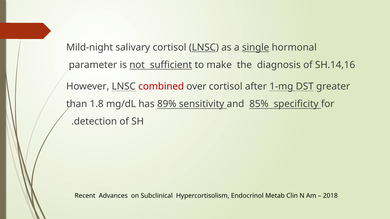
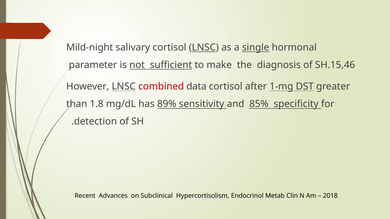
SH.14,16: SH.14,16 -> SH.15,46 (335, 65)
over: over -> data (196, 87)
